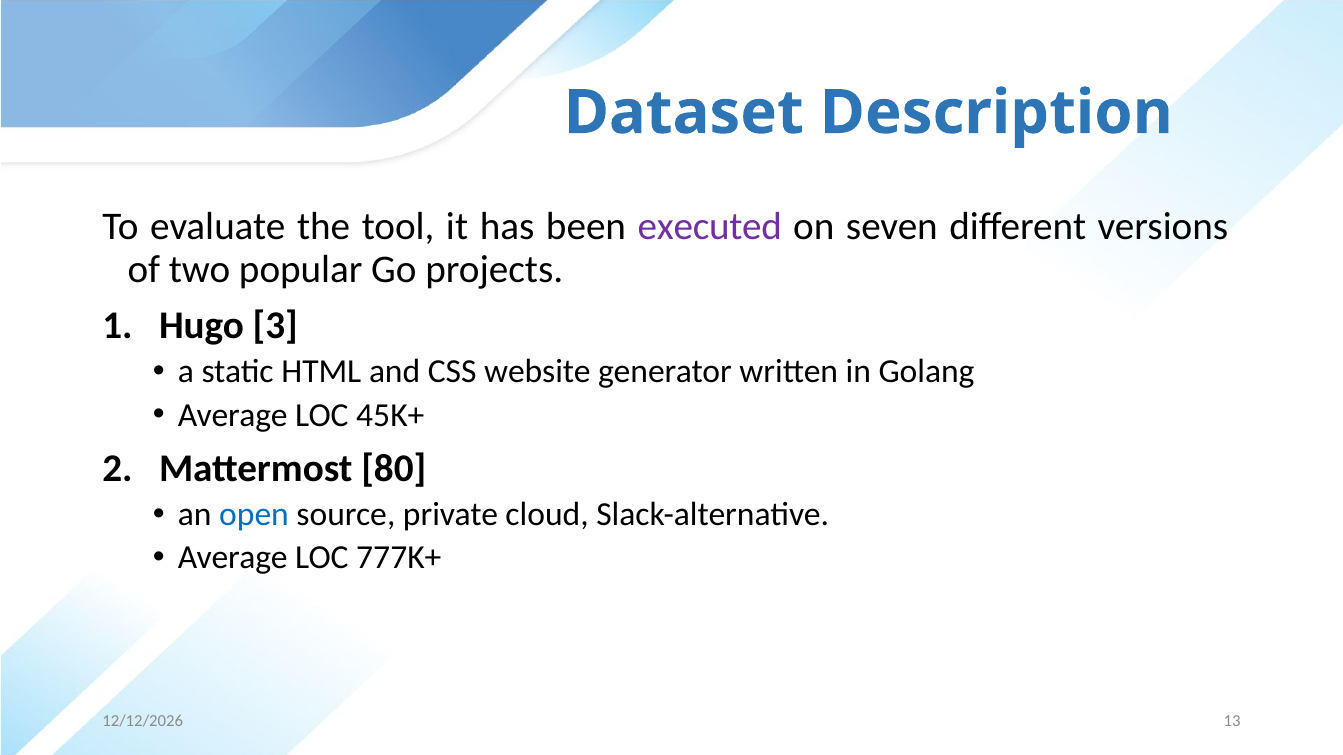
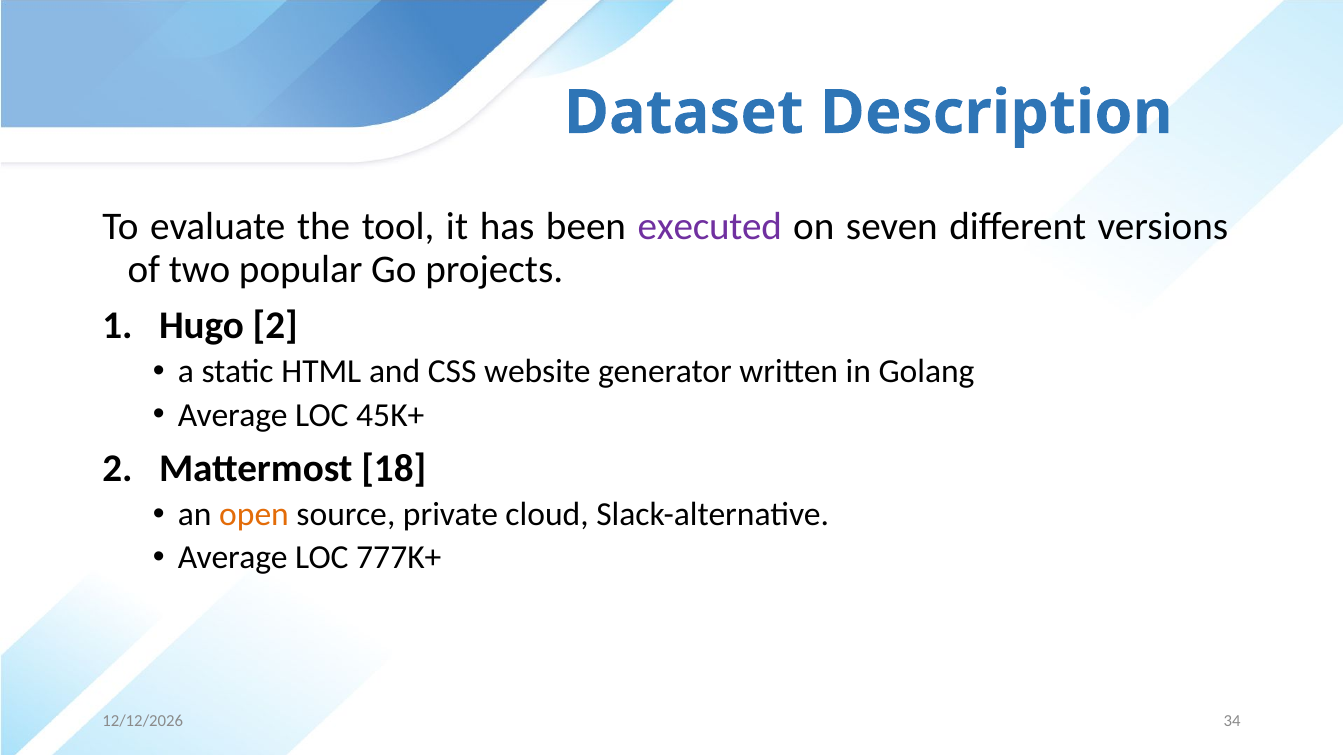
Hugo 3: 3 -> 2 (275, 326)
80: 80 -> 18 (394, 468)
open colour: blue -> orange (254, 515)
13: 13 -> 34 (1232, 721)
